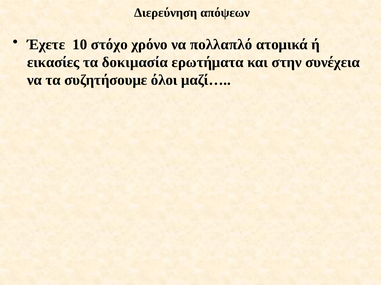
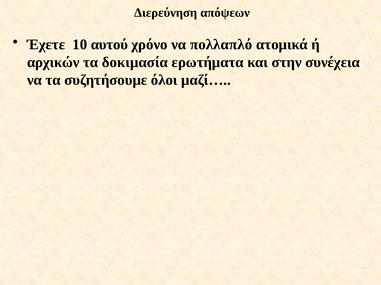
στόχο: στόχο -> αυτού (109, 45)
εικασίες: εικασίες -> αρχικών (53, 62)
